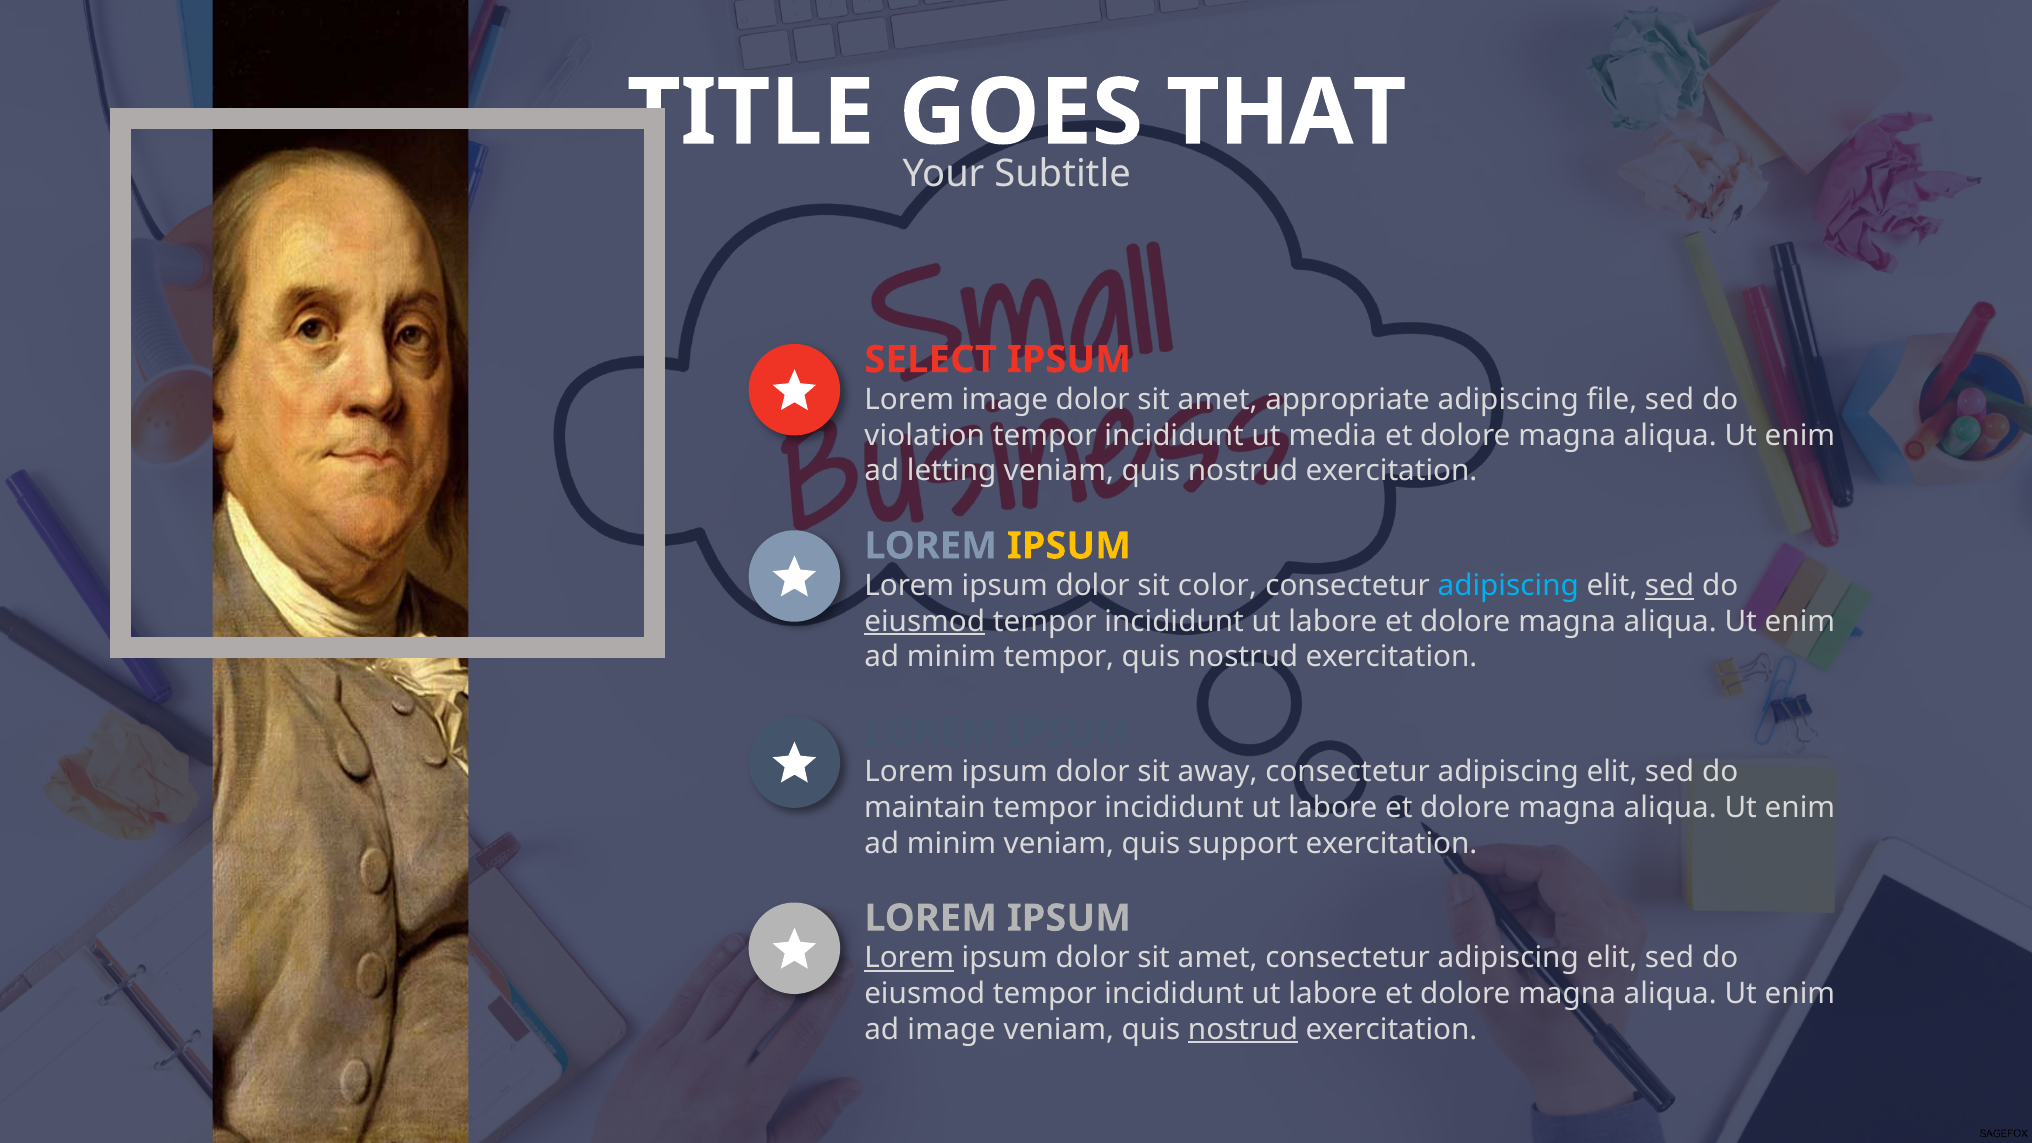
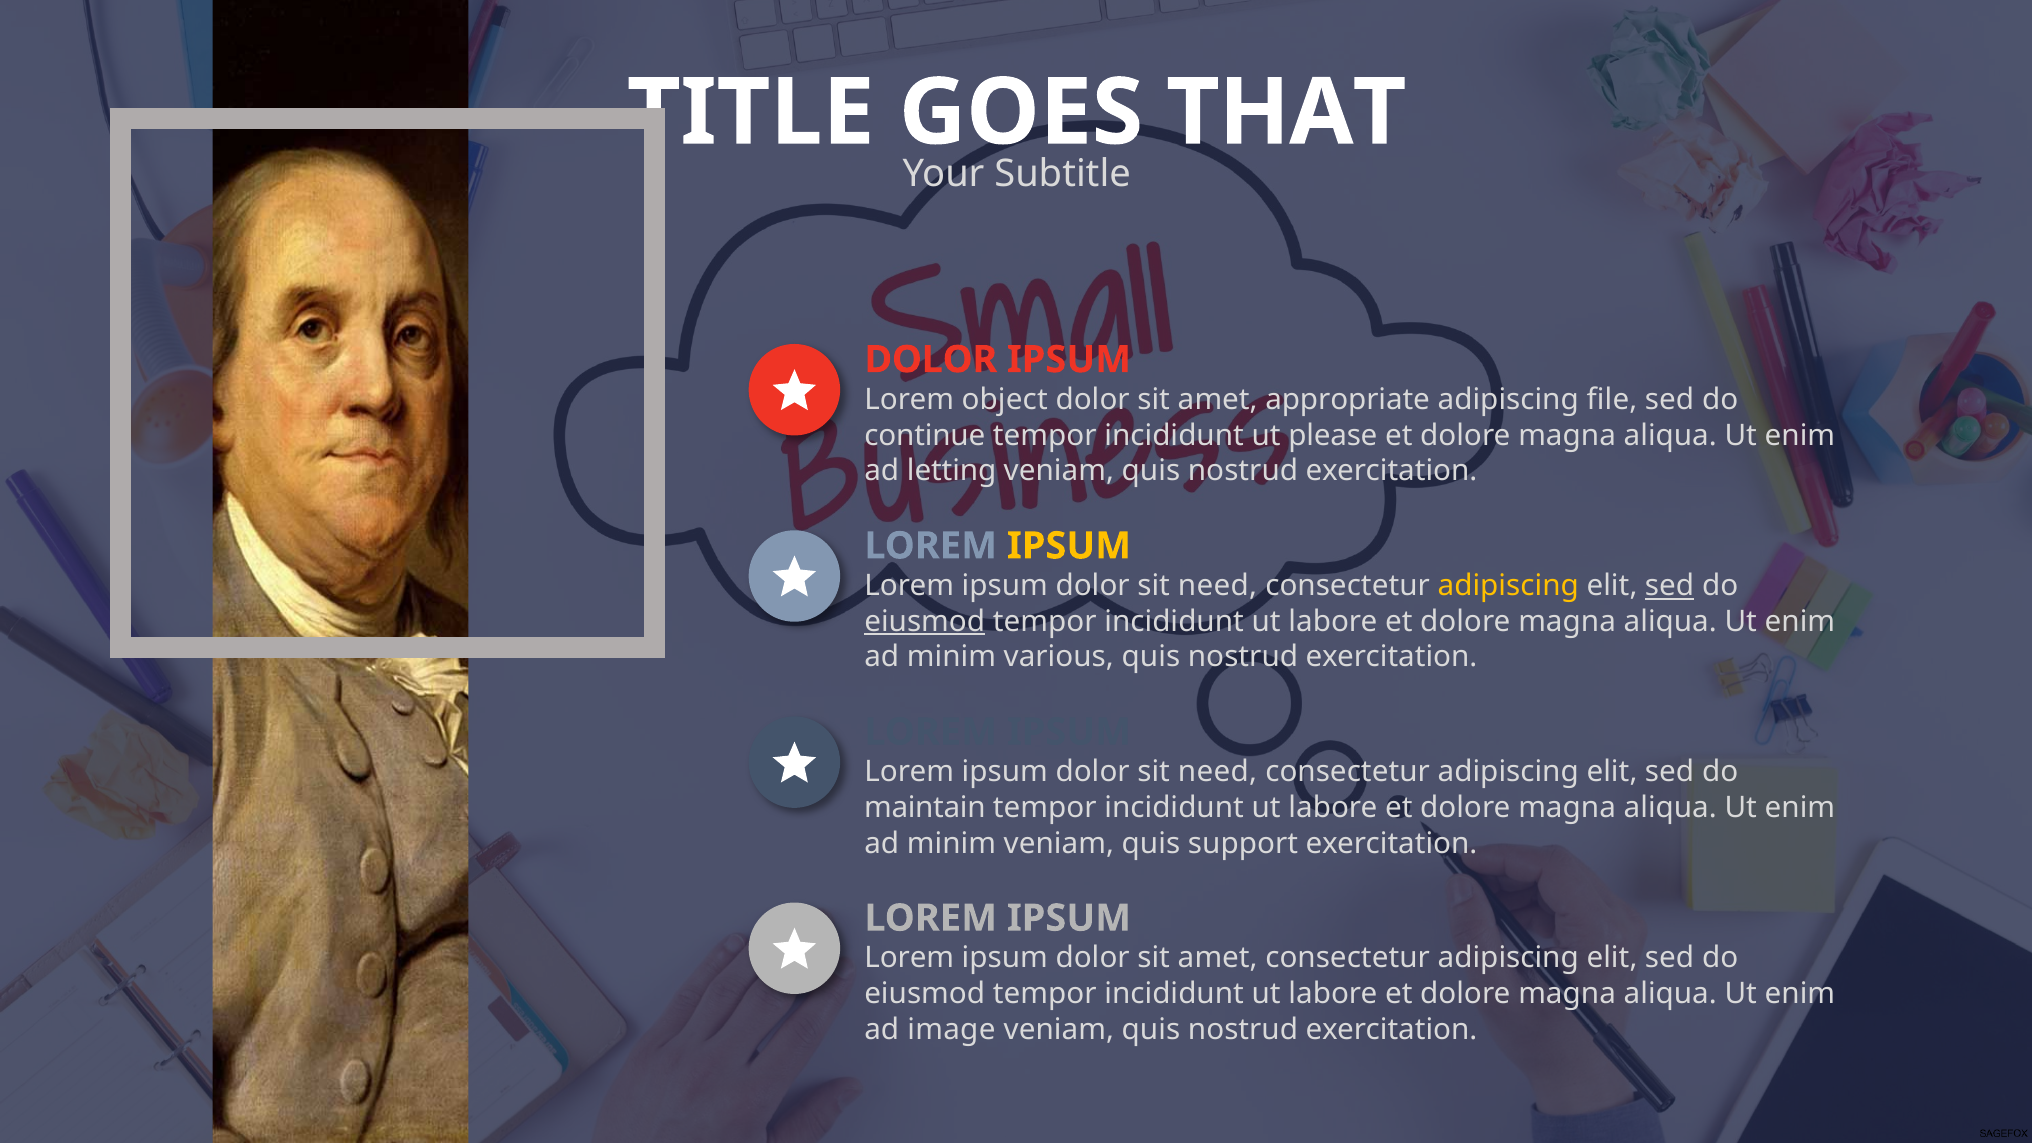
SELECT: SELECT -> DOLOR (931, 360)
Lorem image: image -> object (1005, 400)
violation: violation -> continue (925, 435)
media: media -> please (1333, 435)
color: color -> need (1217, 586)
adipiscing colour: light blue -> yellow (1508, 586)
minim tempor: tempor -> various (1059, 657)
away: away -> need (1217, 772)
Lorem underline: present -> none (909, 958)
nostrud underline: present -> none (1243, 1029)
